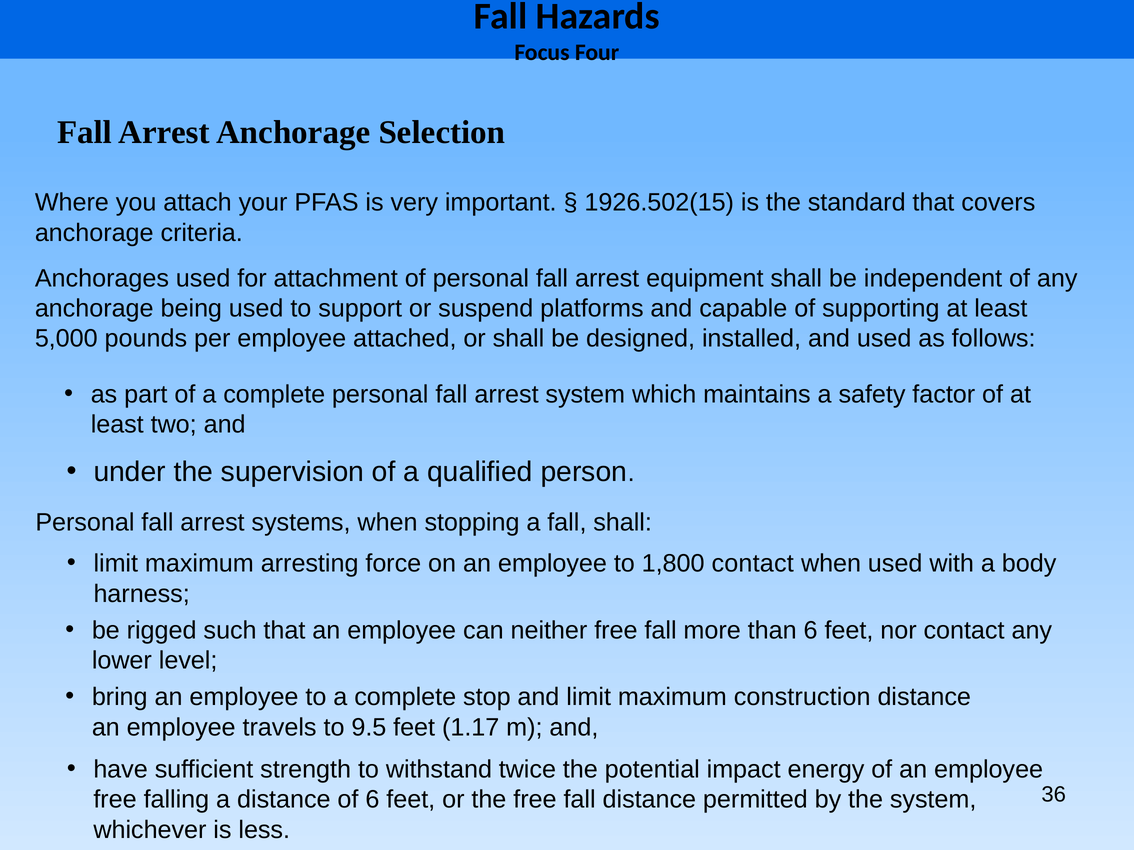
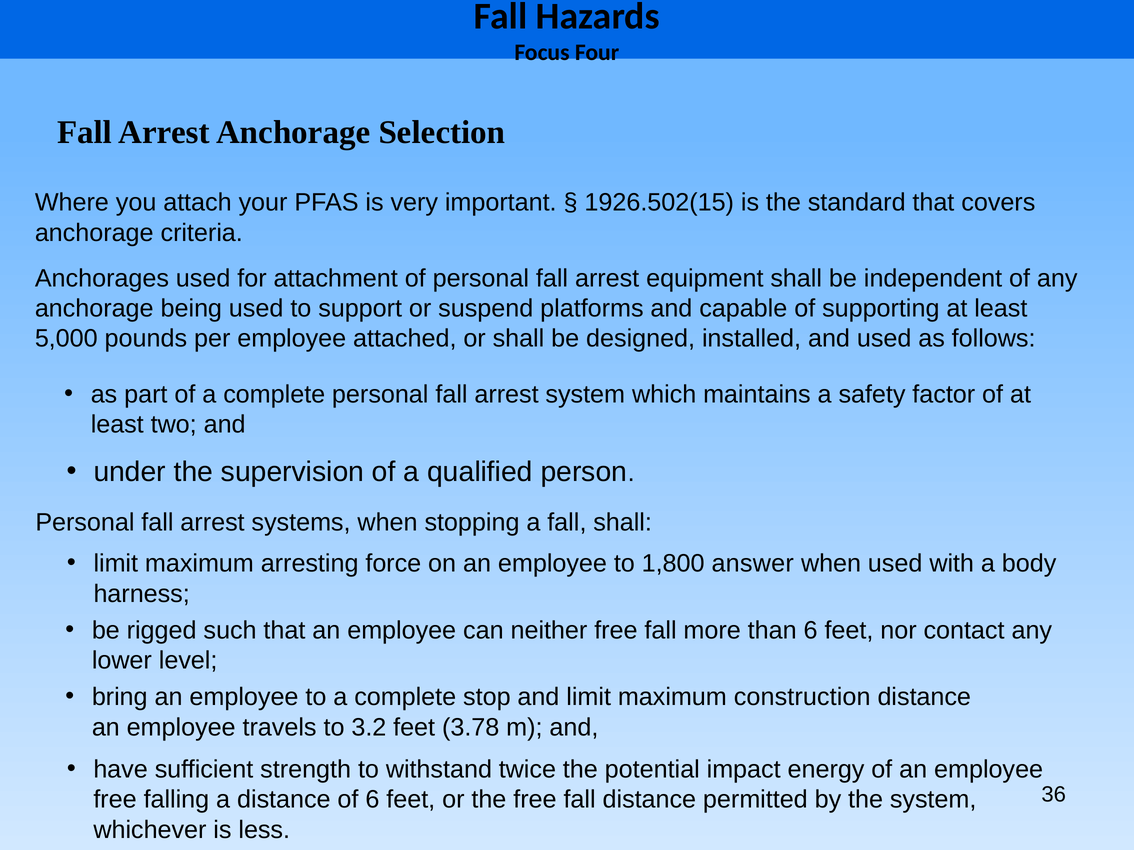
1,800 contact: contact -> answer (753, 564)
9.5: 9.5 -> 3.2 (369, 728)
1.17: 1.17 -> 3.78 (471, 728)
